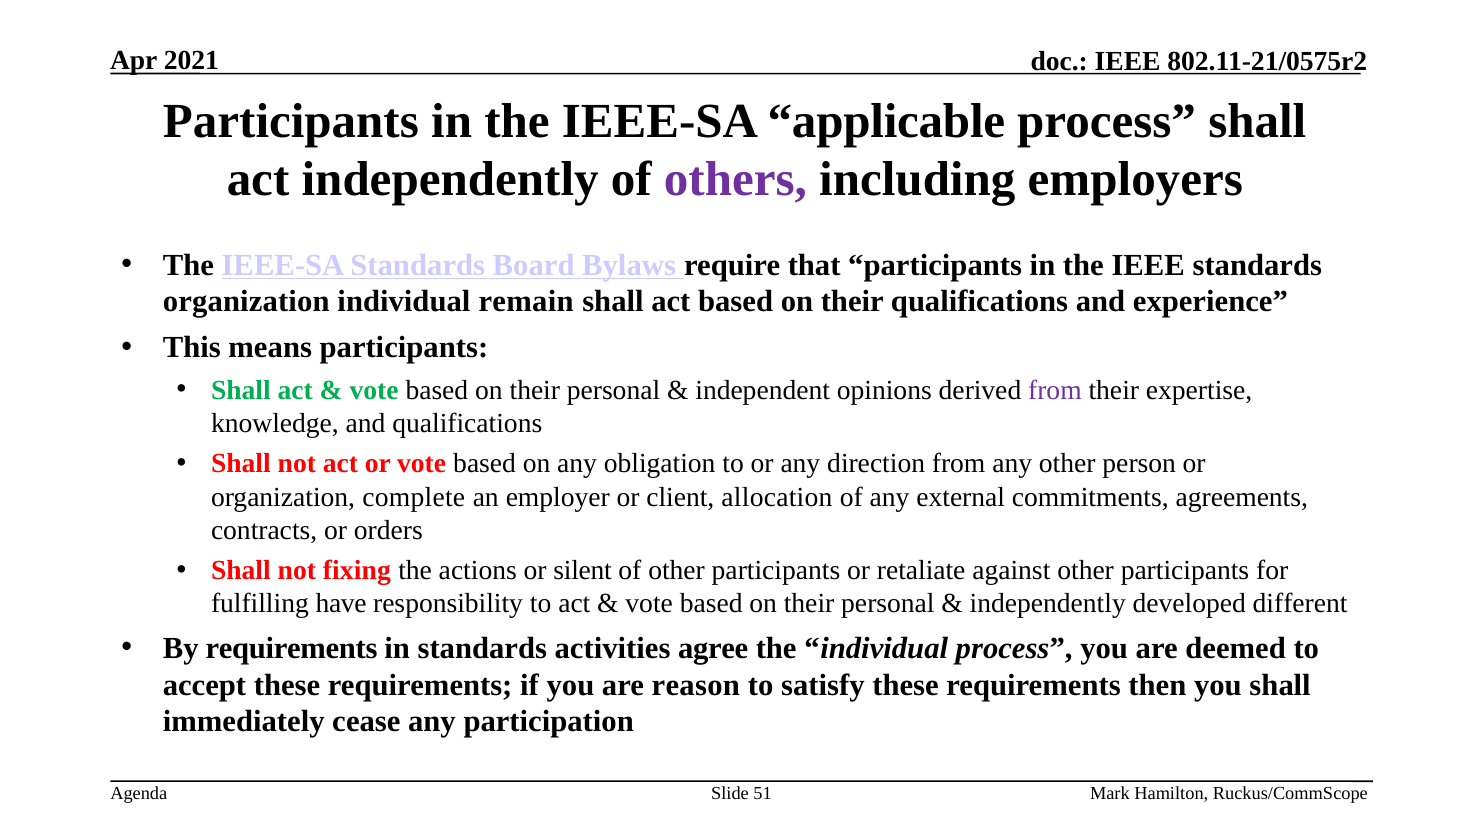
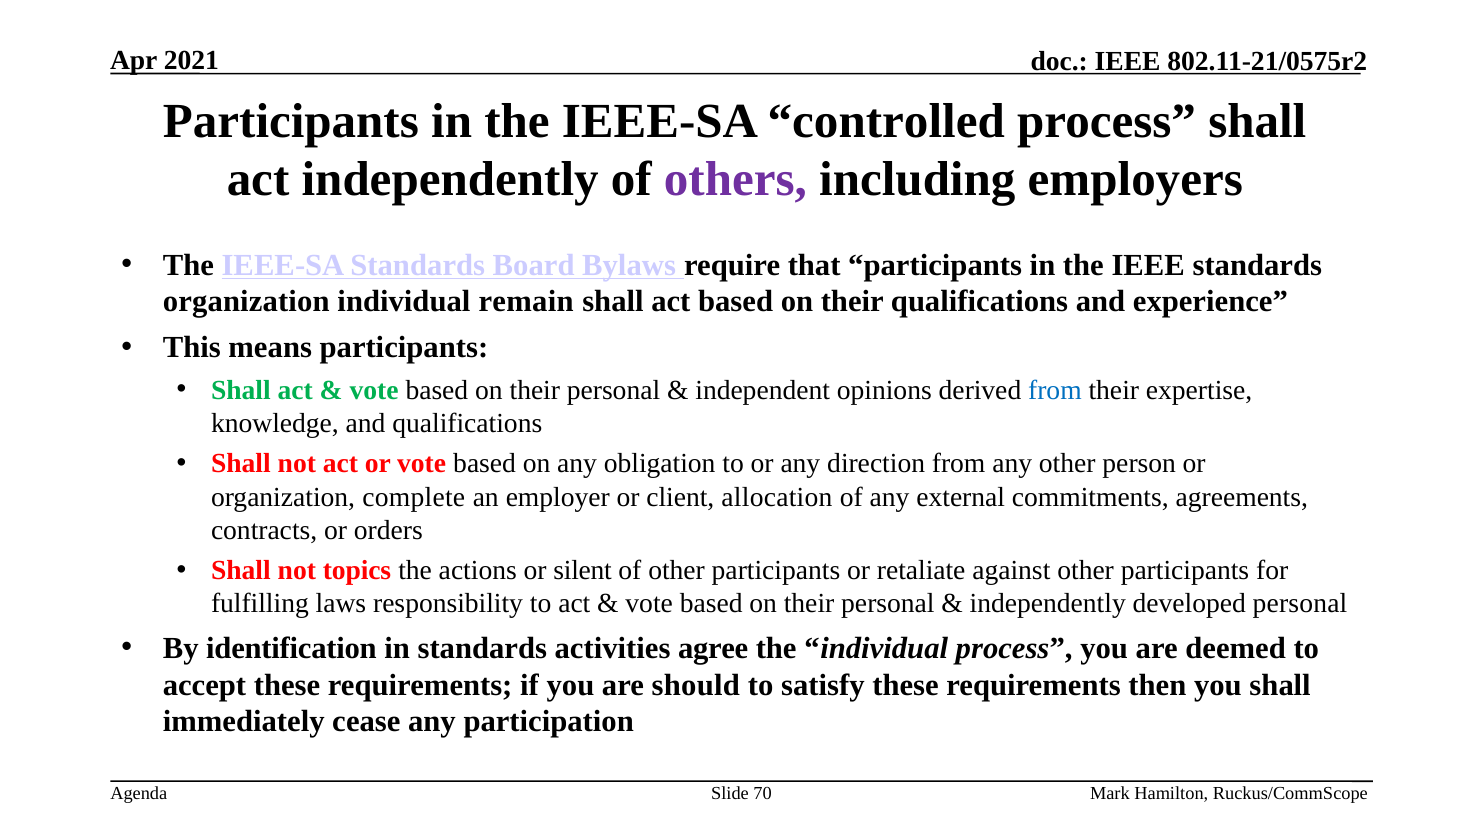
applicable: applicable -> controlled (886, 121)
from colour: purple -> blue (1055, 390)
fixing: fixing -> topics (357, 571)
have: have -> laws (341, 604)
developed different: different -> personal (1300, 604)
By requirements: requirements -> identification (291, 649)
reason: reason -> should (696, 685)
51: 51 -> 70 (763, 794)
